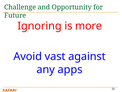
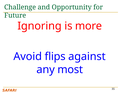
vast: vast -> flips (55, 56)
apps: apps -> most (70, 69)
